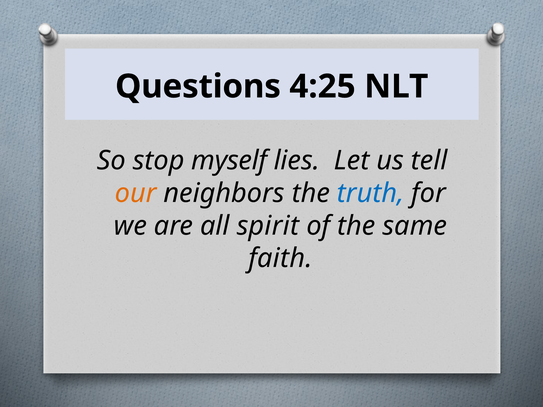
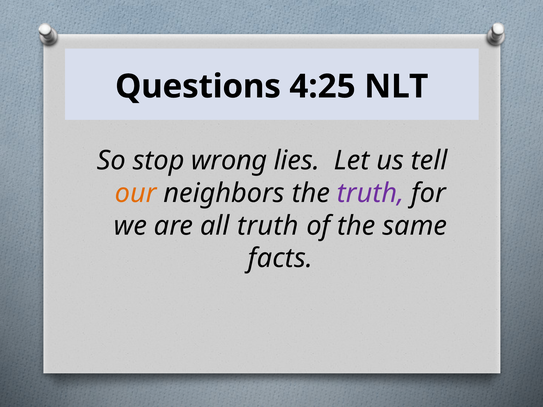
myself: myself -> wrong (229, 161)
truth colour: blue -> purple (371, 193)
all spirit: spirit -> truth (268, 226)
faith: faith -> facts (280, 258)
